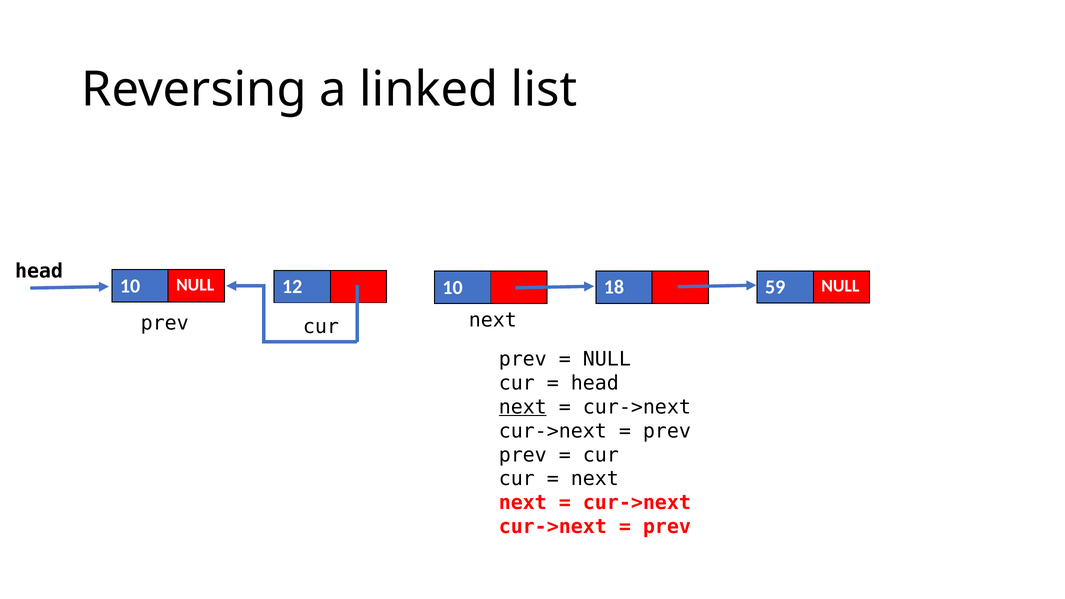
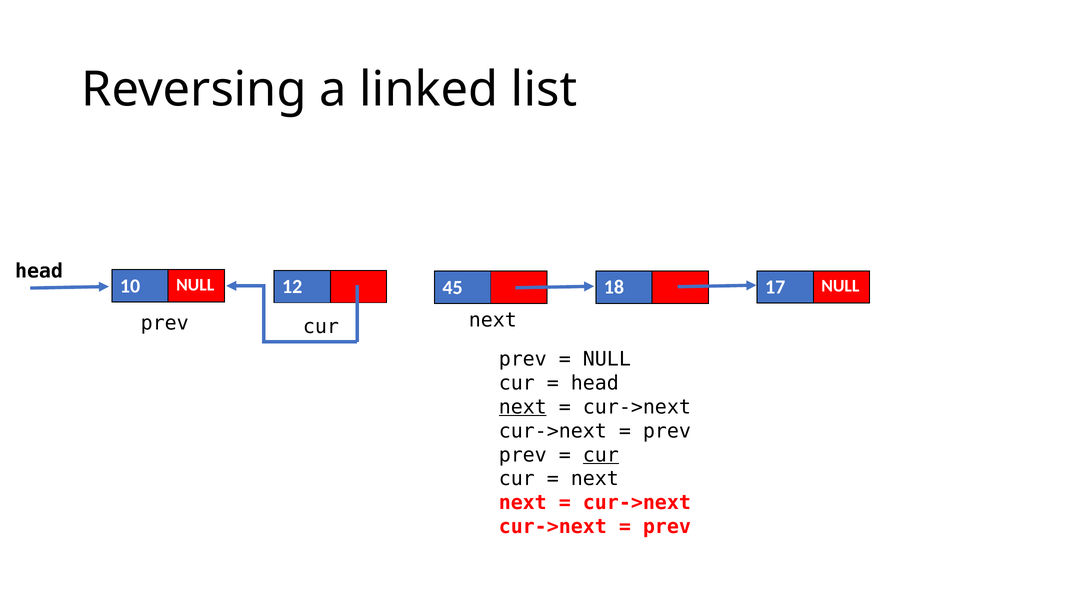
10: 10 -> 45 (453, 288)
59: 59 -> 17 (775, 287)
cur underline: none -> present (601, 455)
